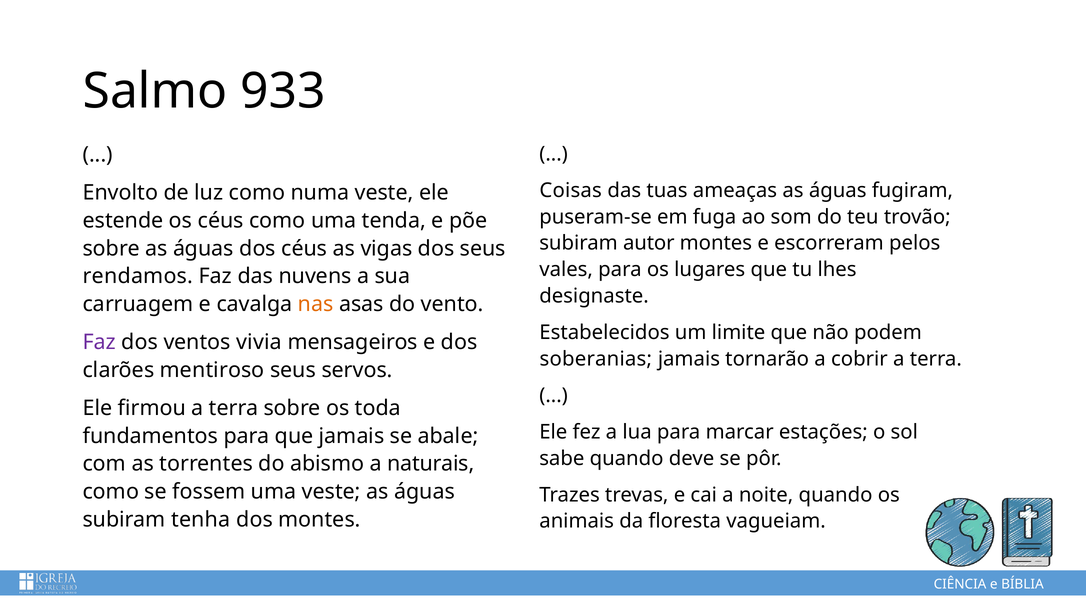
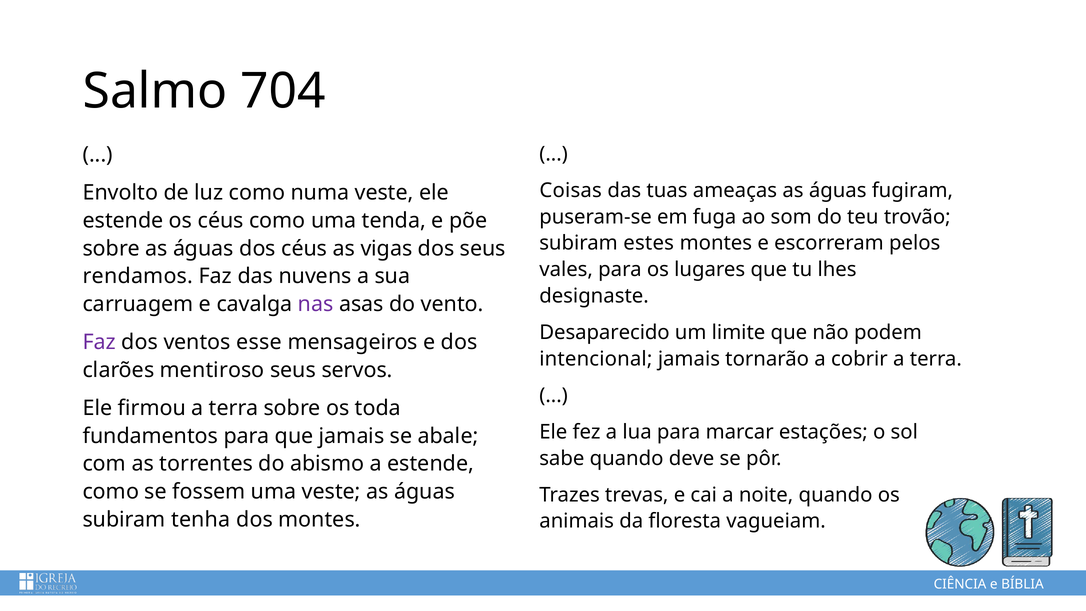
933: 933 -> 704 (283, 91)
autor: autor -> estes (649, 243)
nas colour: orange -> purple (316, 304)
Estabelecidos: Estabelecidos -> Desaparecido (605, 332)
vivia: vivia -> esse (259, 342)
soberanias: soberanias -> intencional (596, 359)
a naturais: naturais -> estende (431, 464)
